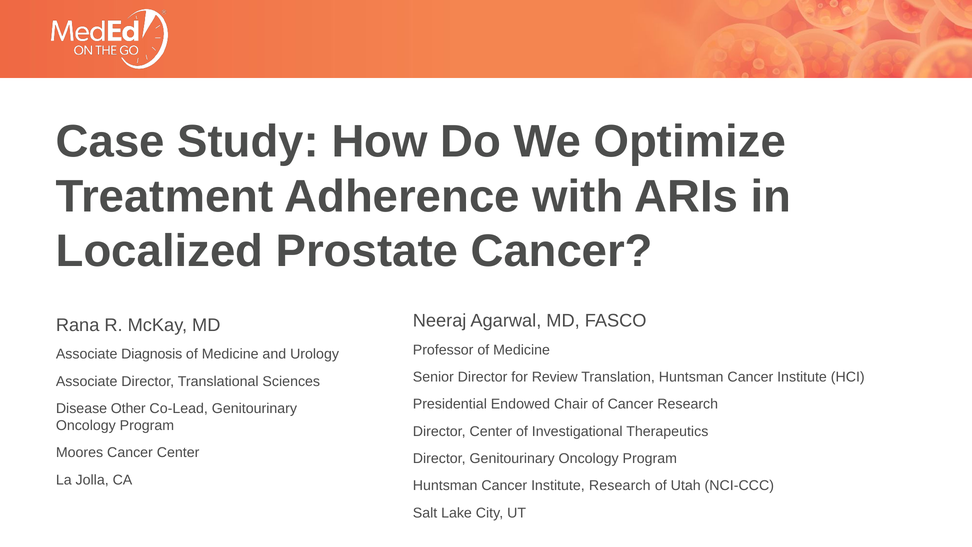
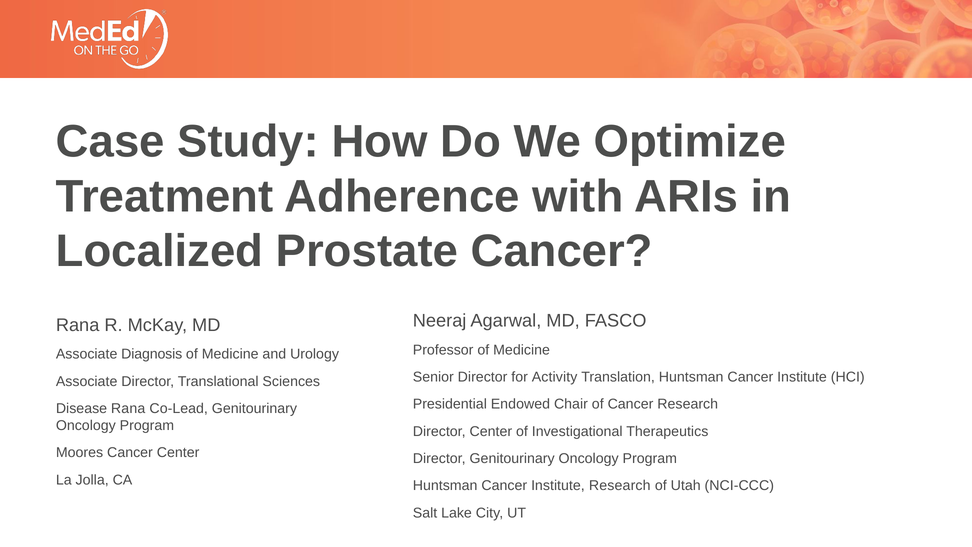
Review: Review -> Activity (555, 377)
Disease Other: Other -> Rana (128, 408)
